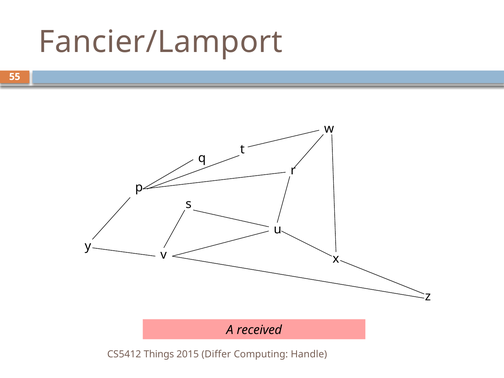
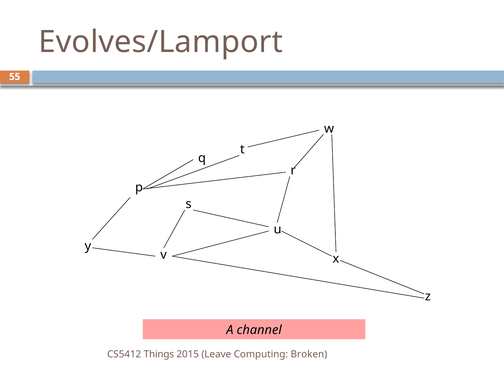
Fancier/Lamport: Fancier/Lamport -> Evolves/Lamport (161, 42)
received: received -> channel (259, 330)
Differ: Differ -> Leave (216, 354)
Handle: Handle -> Broken (309, 354)
